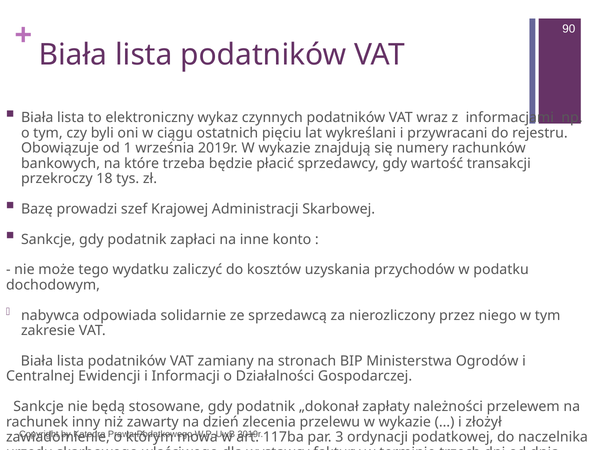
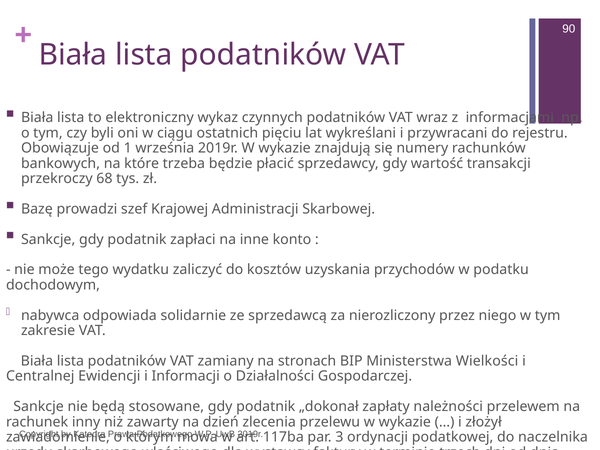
18: 18 -> 68 (104, 179)
Ogrodów: Ogrodów -> Wielkości (487, 361)
